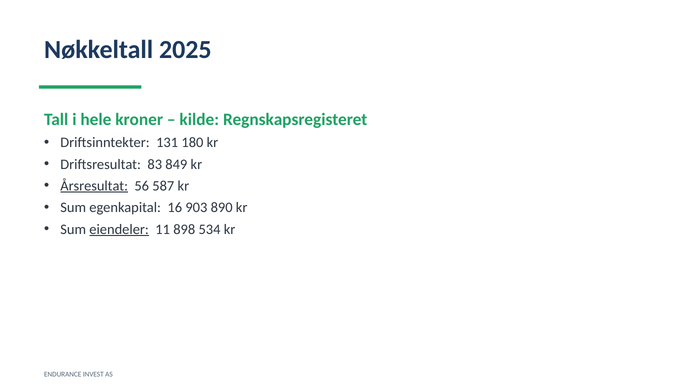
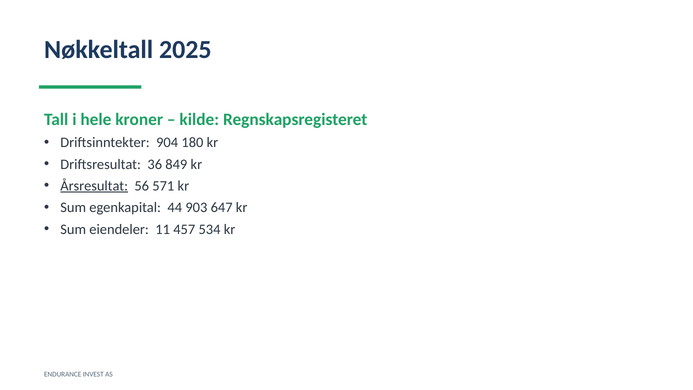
131: 131 -> 904 (167, 143)
83: 83 -> 36 (155, 164)
587: 587 -> 571 (163, 186)
16: 16 -> 44 (175, 208)
890: 890 -> 647 (222, 208)
eiendeler underline: present -> none (119, 229)
898: 898 -> 457 (184, 229)
